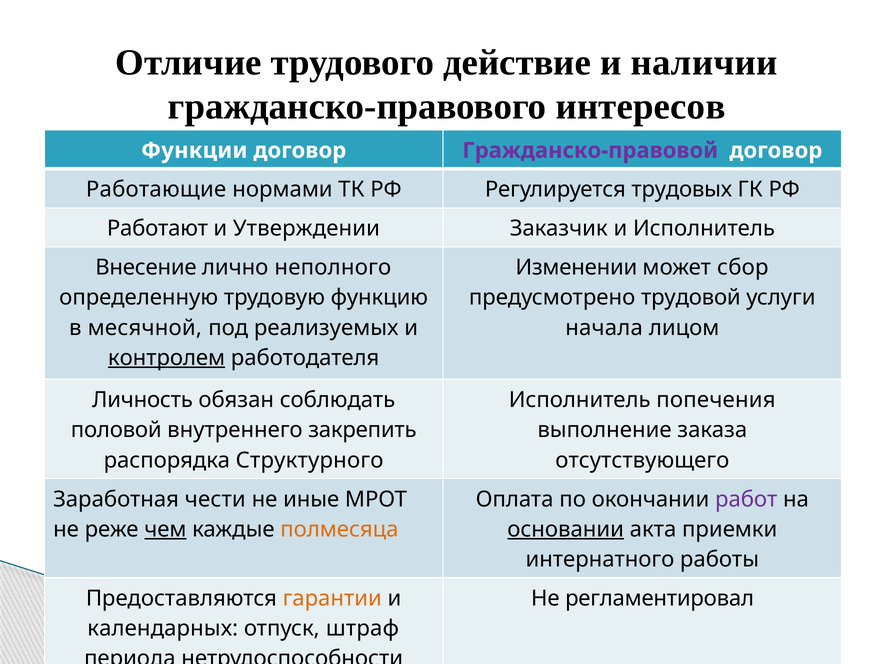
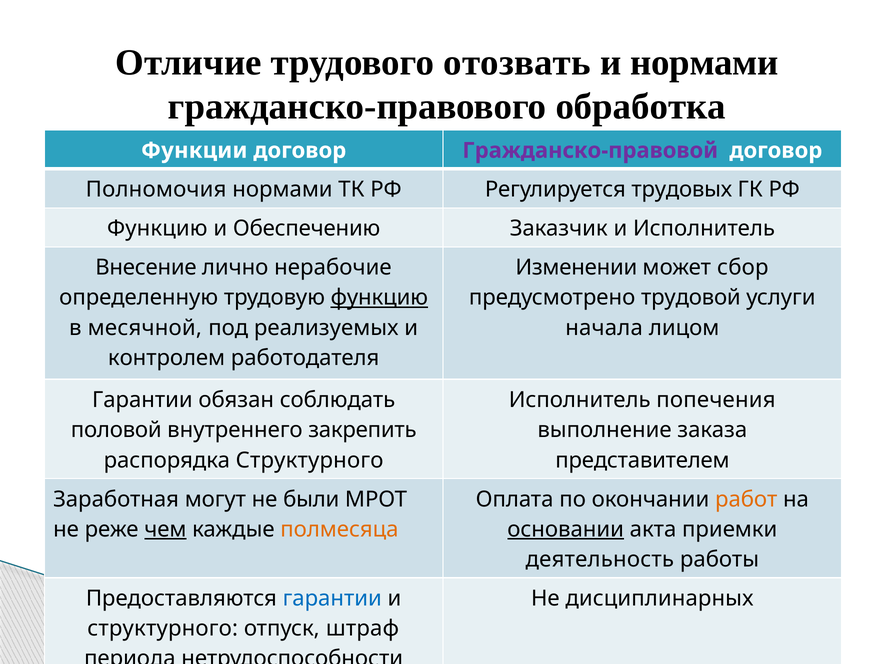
действие: действие -> отозвать (517, 62)
и наличии: наличии -> нормами (704, 62)
интересов: интересов -> обработка (641, 107)
Работающие: Работающие -> Полномочия (156, 190)
Работают: Работают -> Функцию (157, 229)
Утверждении: Утверждении -> Обеспечению (307, 229)
неполного: неполного -> нерабочие (333, 268)
функцию underline: none -> present (379, 298)
контролем underline: present -> none (167, 358)
Личность: Личность -> Гарантии (142, 400)
отсутствующего: отсутствующего -> представителем (642, 461)
чести: чести -> могут (215, 500)
иные: иные -> были (311, 500)
работ colour: purple -> orange (746, 500)
интернатного: интернатного -> деятельность (600, 560)
гарантии colour: orange -> blue (332, 599)
регламентировал: регламентировал -> дисциплинарных (659, 599)
календарных: календарных -> структурного (163, 629)
